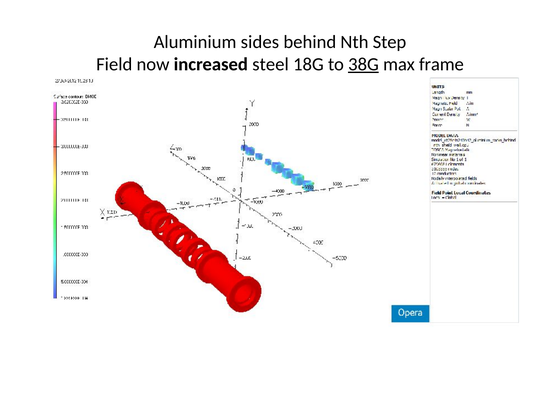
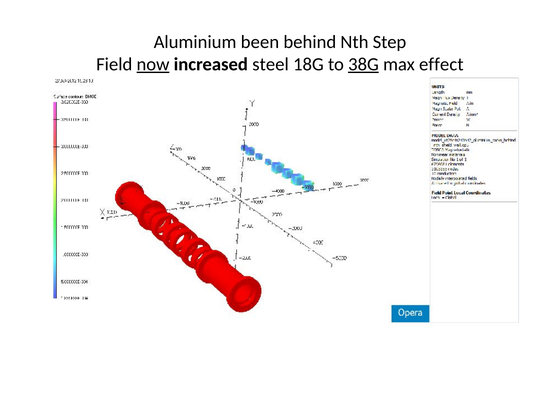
sides: sides -> been (260, 42)
now underline: none -> present (153, 64)
frame: frame -> effect (441, 64)
